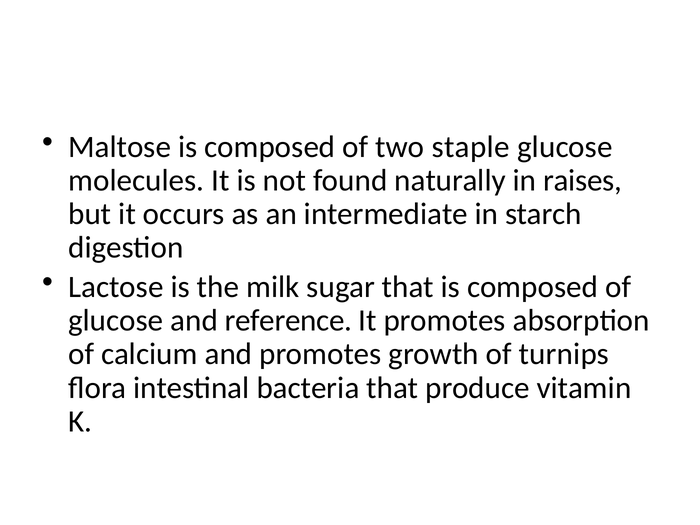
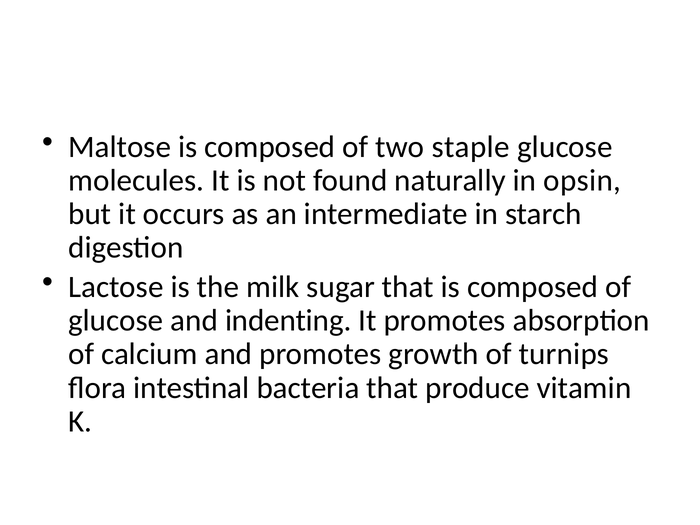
raises: raises -> opsin (582, 180)
reference: reference -> indenting (288, 321)
